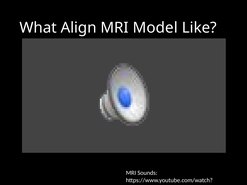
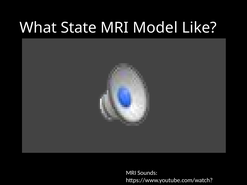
Align: Align -> State (79, 28)
